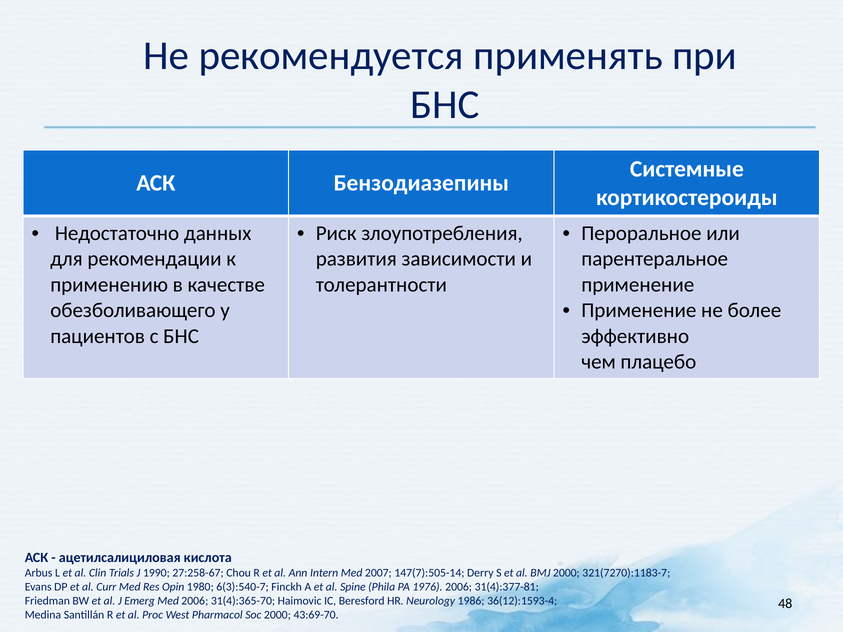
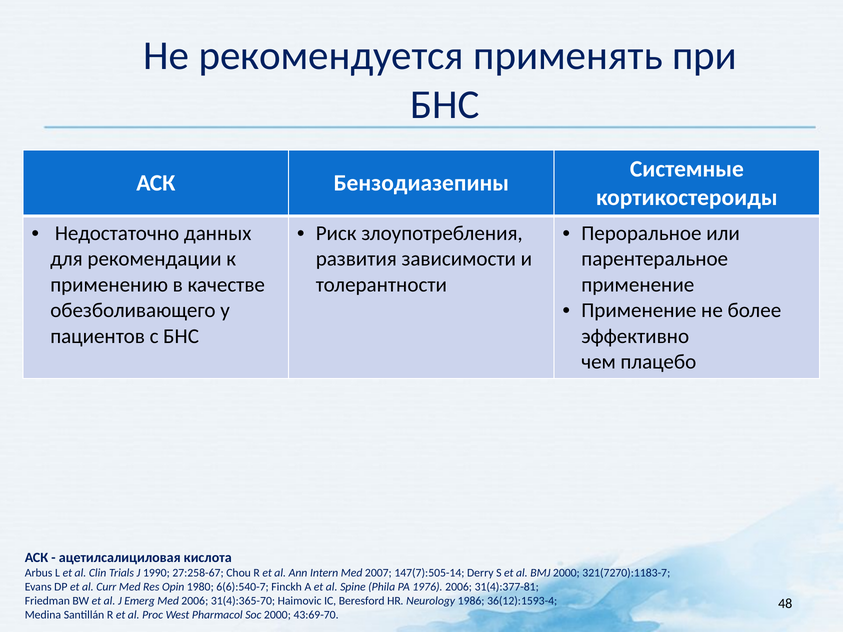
6(3):540-7: 6(3):540-7 -> 6(6):540-7 (243, 587)
